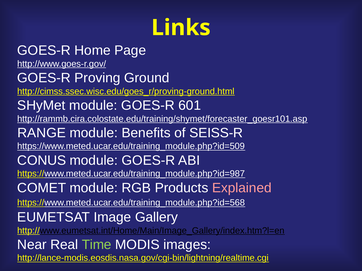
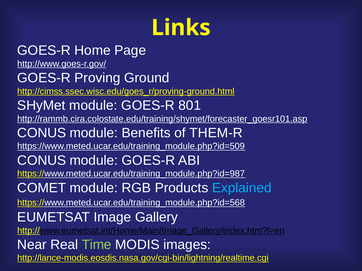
601: 601 -> 801 (190, 105)
RANGE: RANGE -> CONUS (42, 133)
SEISS-R: SEISS-R -> THEM-R (216, 133)
Explained colour: pink -> light blue (242, 188)
